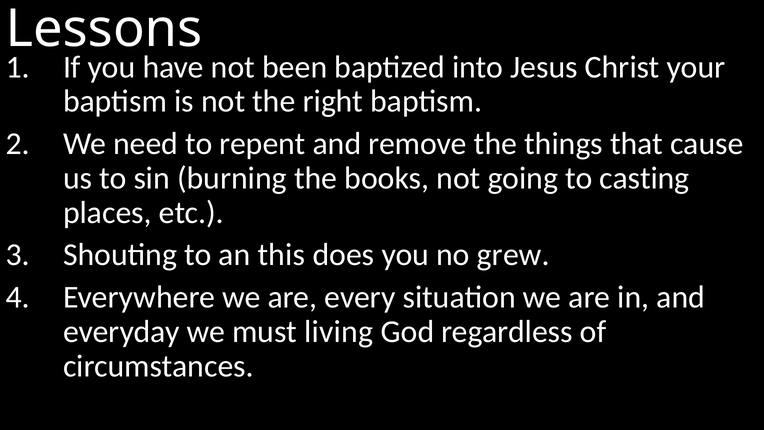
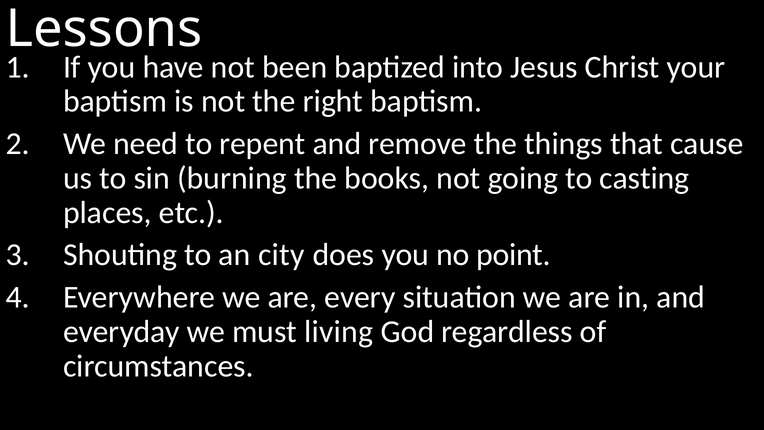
this: this -> city (281, 255)
grew: grew -> point (514, 255)
